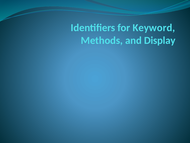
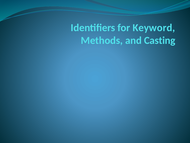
Display: Display -> Casting (160, 40)
